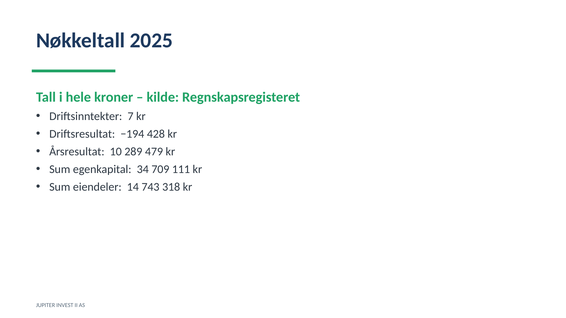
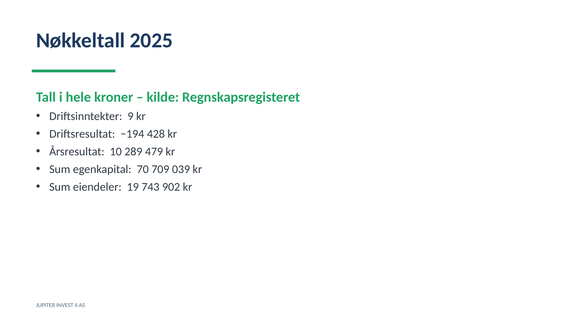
7: 7 -> 9 (131, 116)
34: 34 -> 70 (143, 169)
111: 111 -> 039 (181, 169)
14: 14 -> 19 (133, 187)
318: 318 -> 902 (171, 187)
